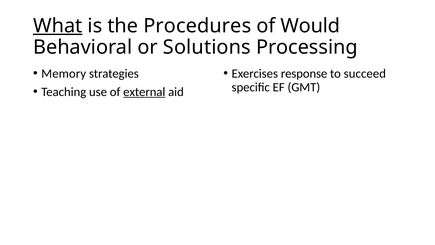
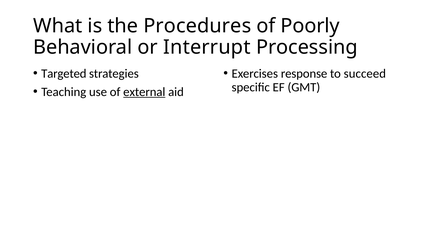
What underline: present -> none (58, 26)
Would: Would -> Poorly (310, 26)
Solutions: Solutions -> Interrupt (207, 47)
Memory: Memory -> Targeted (64, 74)
